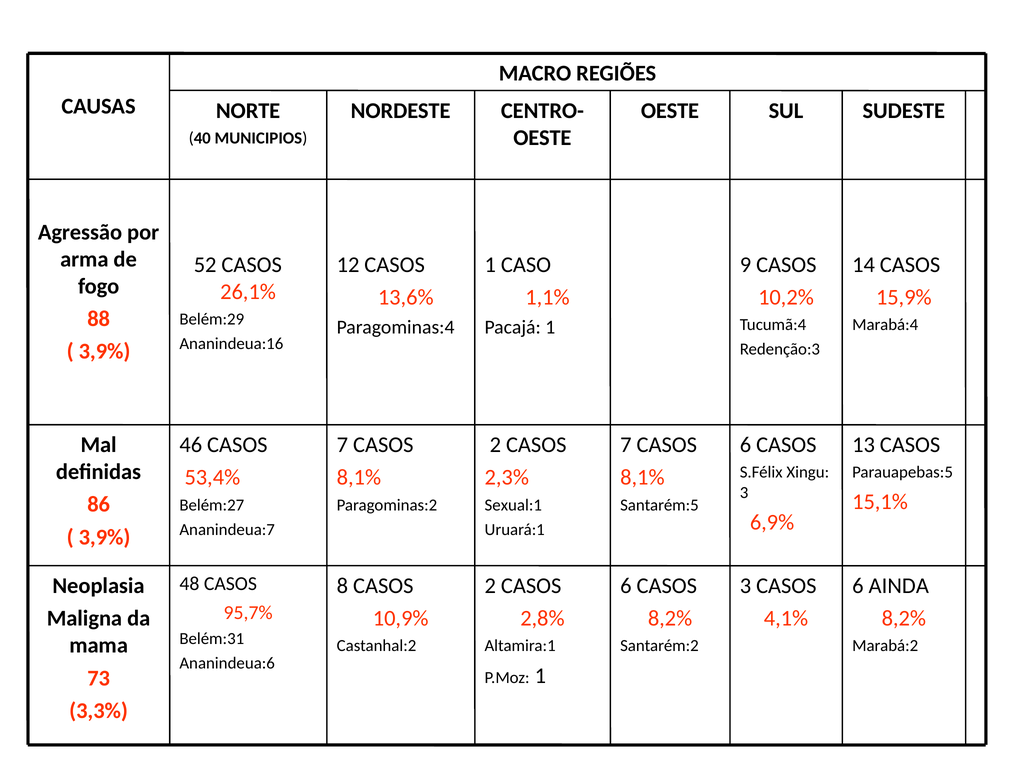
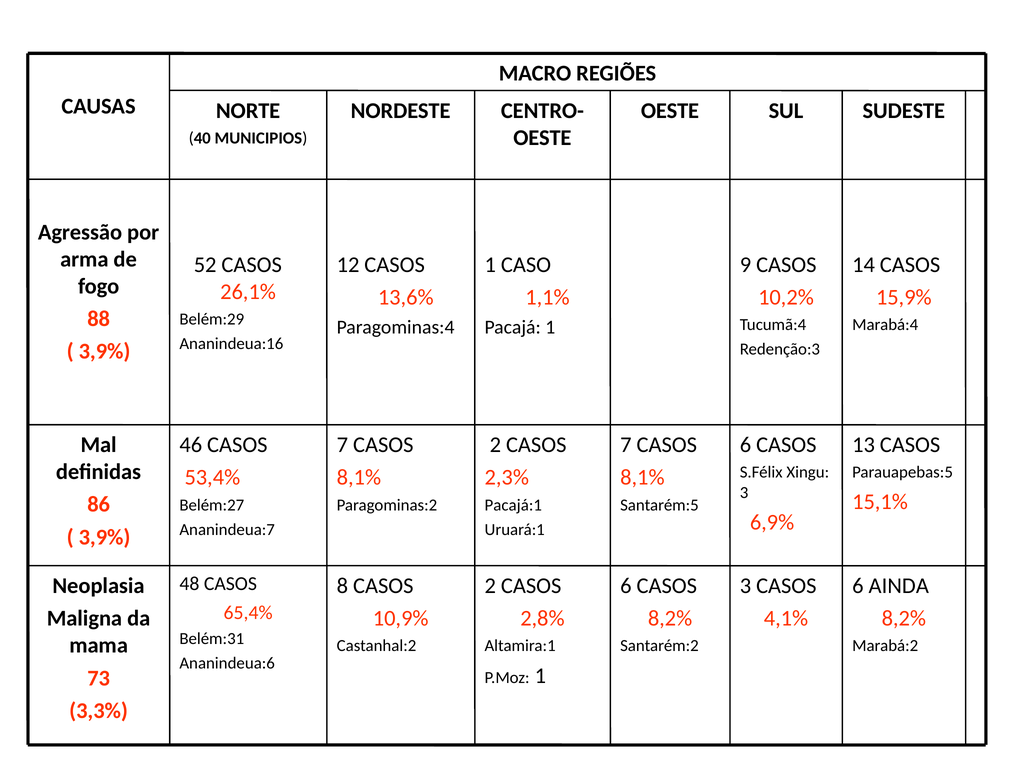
Sexual:1: Sexual:1 -> Pacajá:1 (513, 505)
95,7%: 95,7% -> 65,4% (248, 612)
